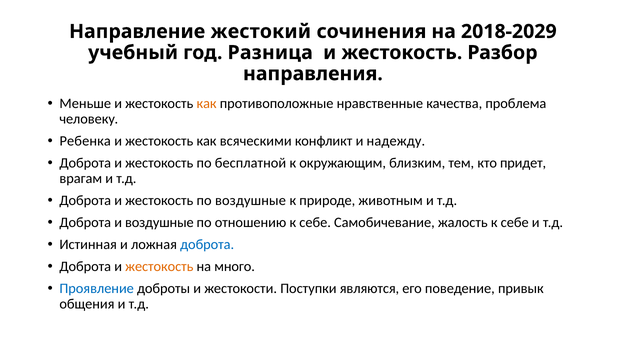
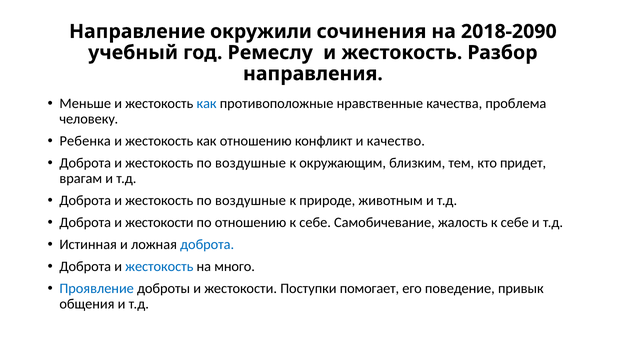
жестокий: жестокий -> окружили (261, 32)
2018-2029: 2018-2029 -> 2018-2090 (509, 32)
Разница: Разница -> Ремеслу (270, 53)
как colour: orange -> blue (207, 104)
как всяческими: всяческими -> отношению (256, 141)
надежду: надежду -> качество (396, 141)
бесплатной: бесплатной -> воздушные (250, 163)
Доброта и воздушные: воздушные -> жестокости (159, 223)
жестокость colour: orange -> blue (159, 267)
являются: являются -> помогает (369, 289)
